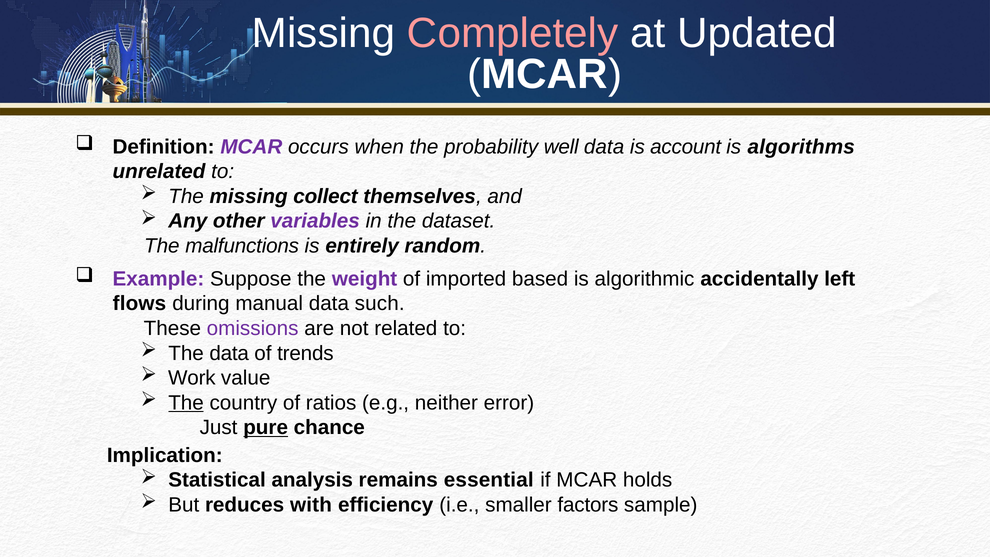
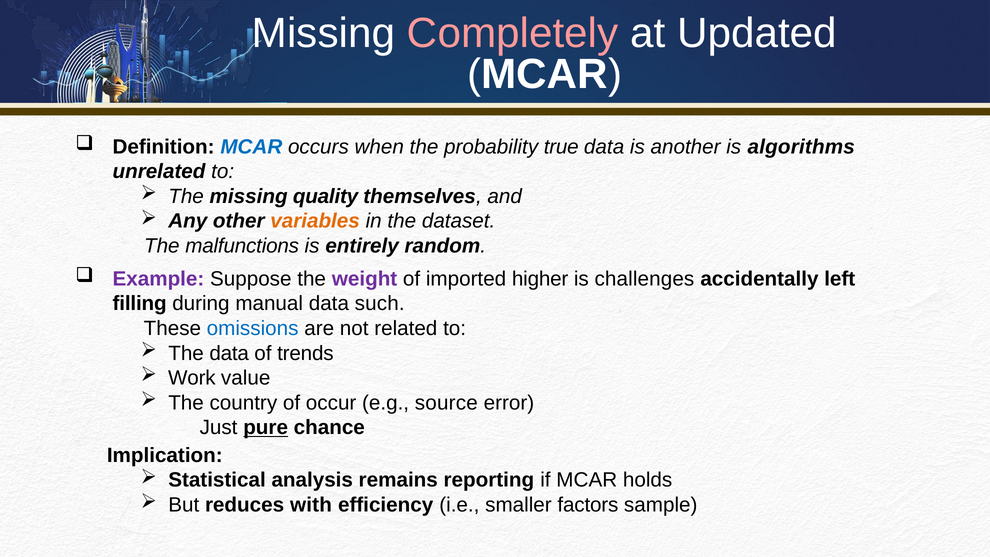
MCAR colour: purple -> blue (251, 147)
well: well -> true (561, 147)
account: account -> another (686, 147)
collect: collect -> quality (326, 196)
variables colour: purple -> orange (315, 221)
based: based -> higher (540, 279)
algorithmic: algorithmic -> challenges (644, 279)
flows: flows -> filling (140, 304)
omissions colour: purple -> blue (253, 328)
The underline: present -> none (186, 403)
ratios: ratios -> occur (331, 403)
neither: neither -> source (446, 403)
essential: essential -> reporting (489, 480)
